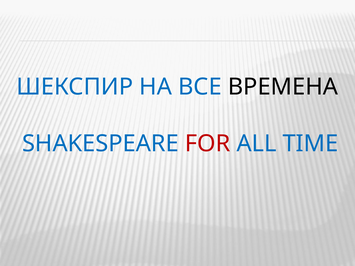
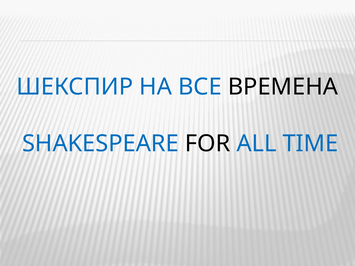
FOR colour: red -> black (208, 144)
